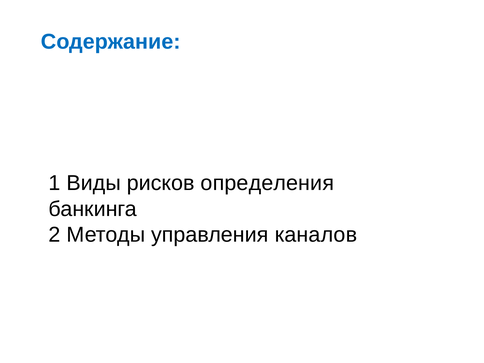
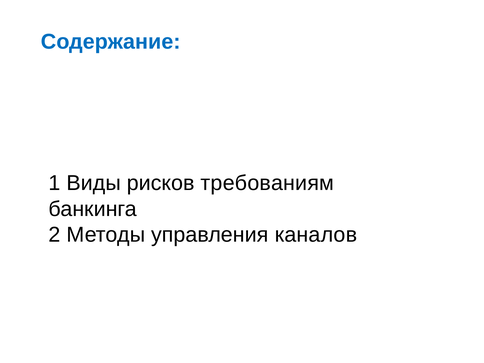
определения: определения -> требованиям (267, 183)
